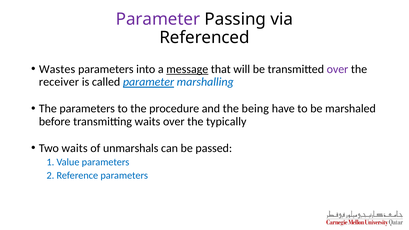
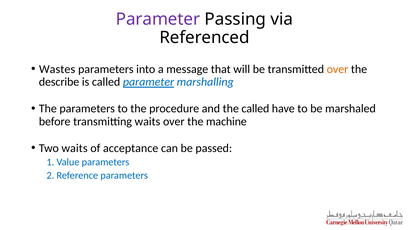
message underline: present -> none (187, 69)
over colour: purple -> orange (337, 69)
receiver: receiver -> describe (59, 82)
the being: being -> called (255, 109)
typically: typically -> machine (226, 122)
unmarshals: unmarshals -> acceptance (131, 148)
